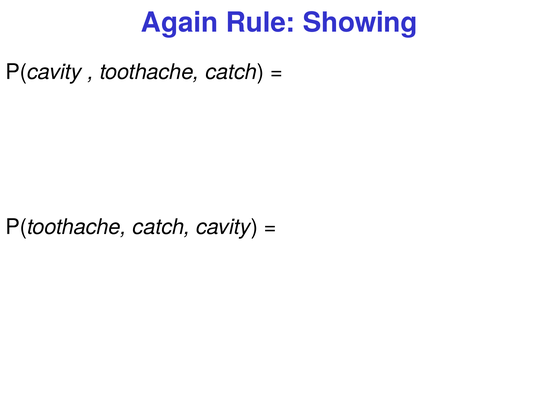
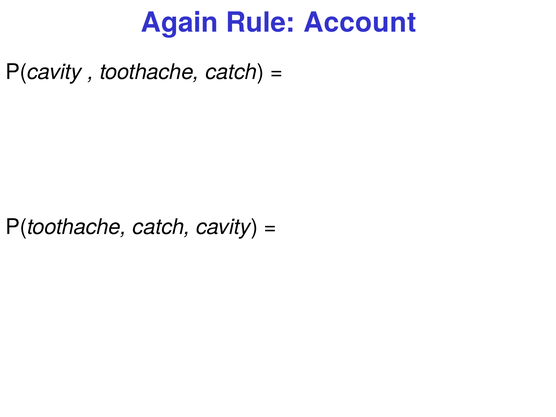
Showing: Showing -> Account (360, 23)
